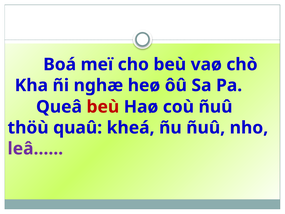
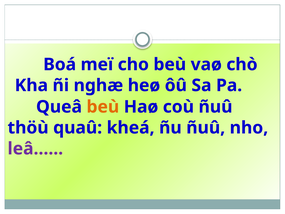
beù colour: red -> orange (103, 107)
